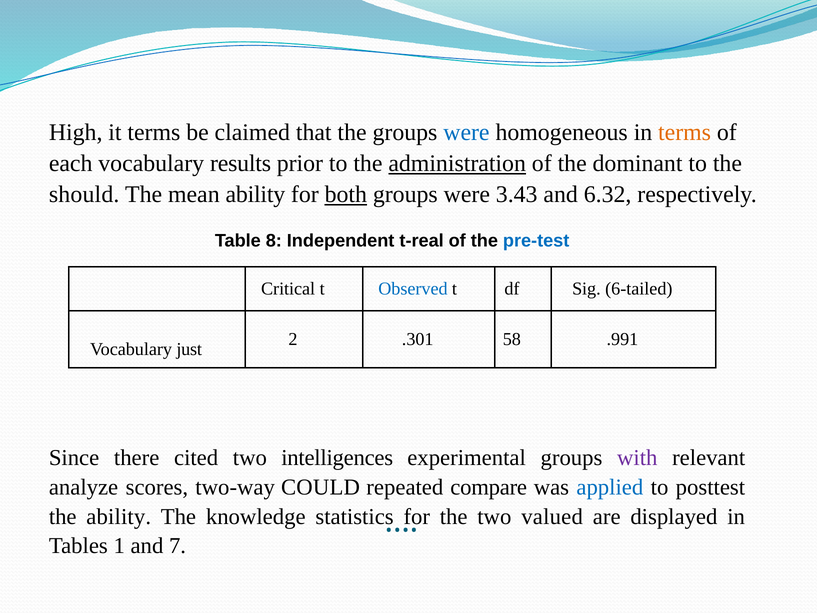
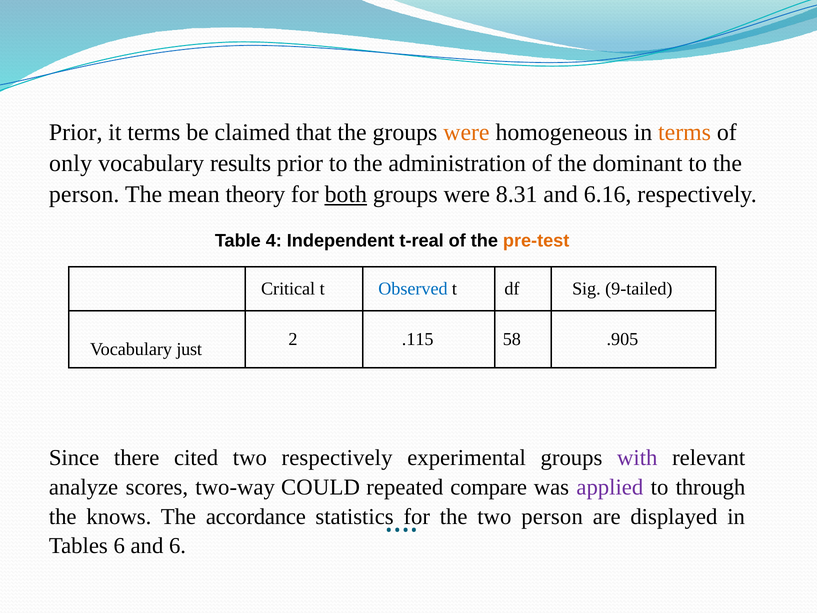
High: High -> Prior (76, 133)
were colour: blue -> orange (466, 133)
each: each -> only (71, 163)
administration underline: present -> none (457, 163)
should: should -> person (84, 194)
mean ability: ability -> theory (255, 194)
3.43: 3.43 -> 8.31 (517, 194)
6.32: 6.32 -> 6.16 (608, 194)
8: 8 -> 4 (274, 241)
pre-test colour: blue -> orange (536, 241)
6-tailed: 6-tailed -> 9-tailed (639, 289)
.301: .301 -> .115 (418, 339)
.991: .991 -> .905 (622, 339)
two intelligences: intelligences -> respectively (337, 458)
applied colour: blue -> purple (610, 487)
posttest: posttest -> through (710, 487)
the ability: ability -> knows (119, 516)
knowledge: knowledge -> accordance (256, 516)
two valued: valued -> person (552, 516)
Tables 1: 1 -> 6 (119, 546)
and 7: 7 -> 6 (177, 546)
